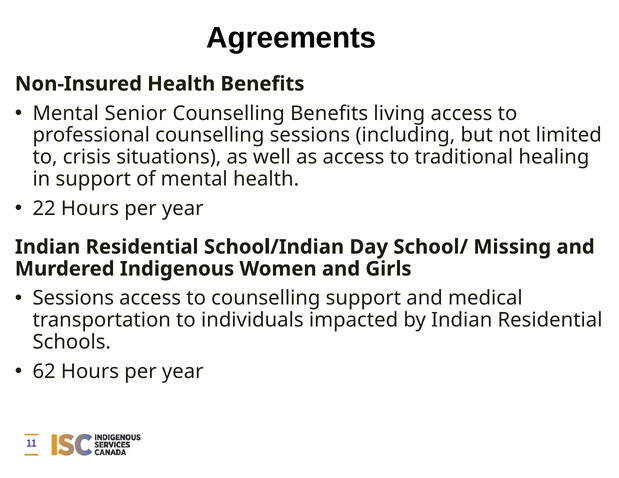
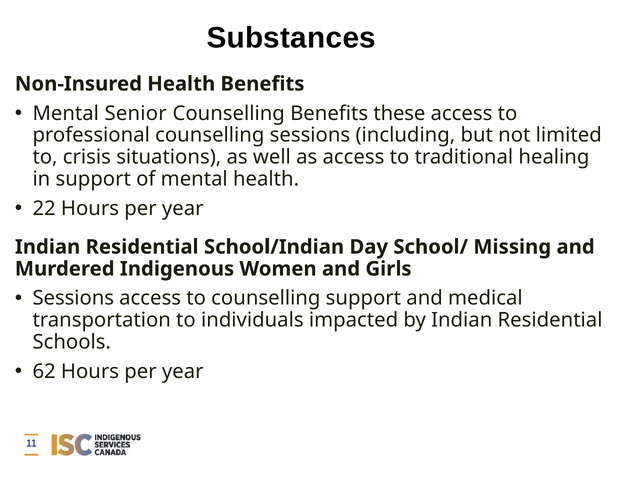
Agreements: Agreements -> Substances (291, 38)
living: living -> these (399, 113)
